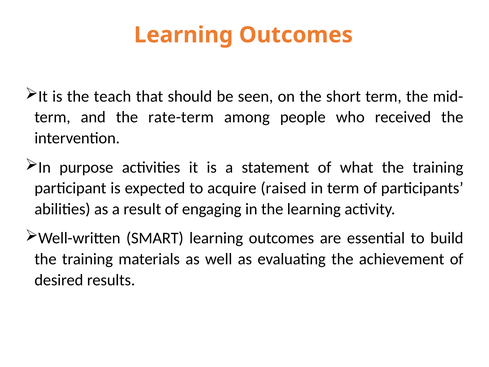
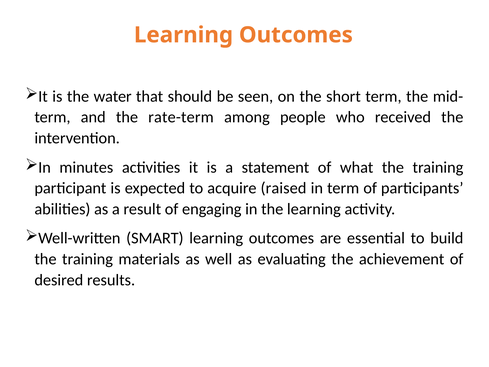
teach: teach -> water (113, 96)
purpose: purpose -> minutes (86, 167)
